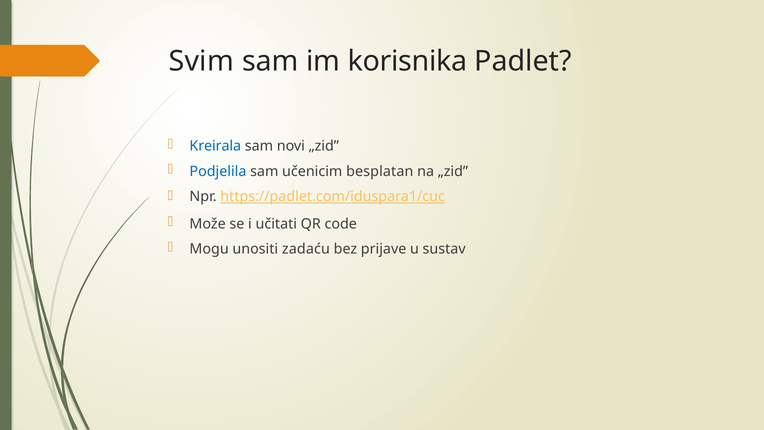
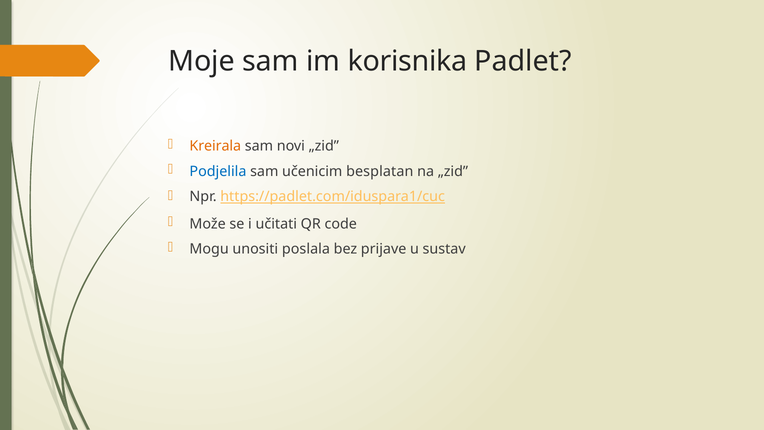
Svim: Svim -> Moje (201, 61)
Kreirala colour: blue -> orange (215, 146)
zadaću: zadaću -> poslala (306, 249)
